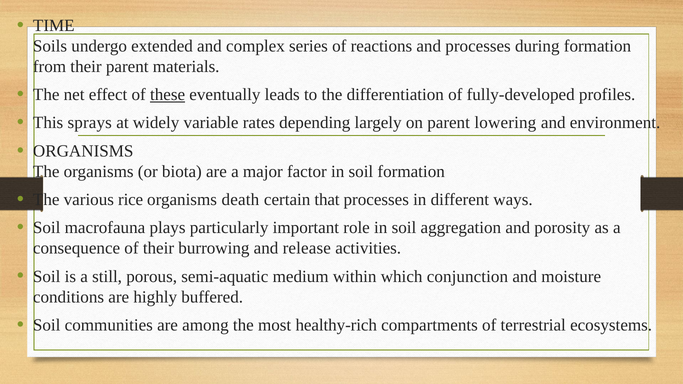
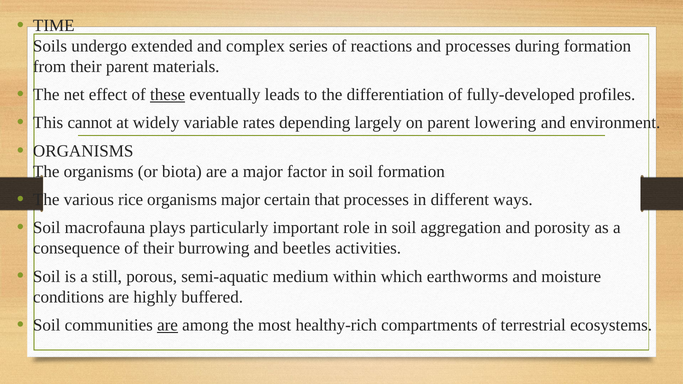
sprays: sprays -> cannot (90, 123)
organisms death: death -> major (241, 200)
release: release -> beetles (307, 248)
conjunction: conjunction -> earthworms (467, 277)
are underline: none -> present (168, 325)
